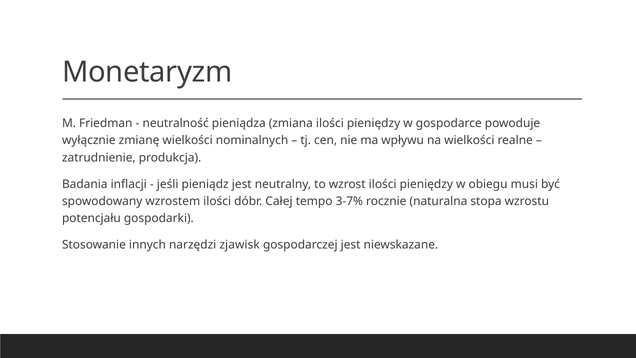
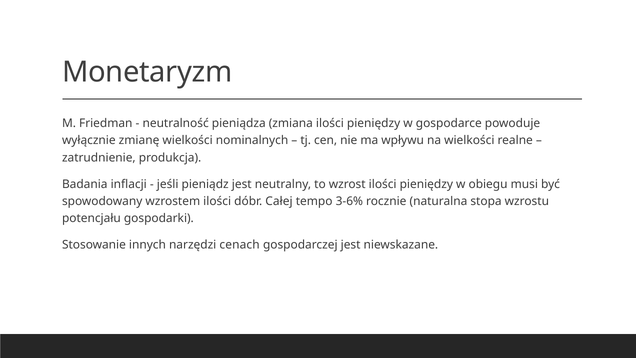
3-7%: 3-7% -> 3-6% (349, 201)
zjawisk: zjawisk -> cenach (240, 245)
